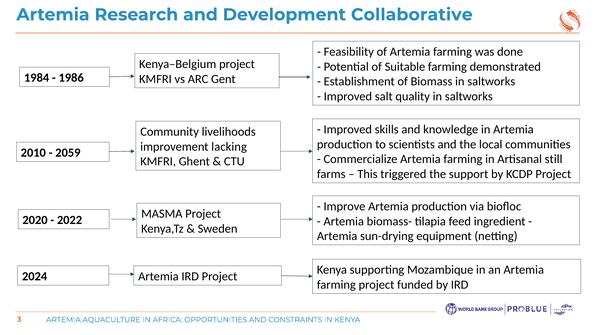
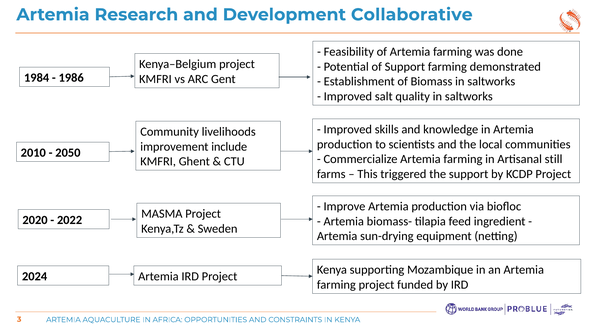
of Suitable: Suitable -> Support (405, 67)
lacking: lacking -> include (229, 146)
2059: 2059 -> 2050 (68, 153)
